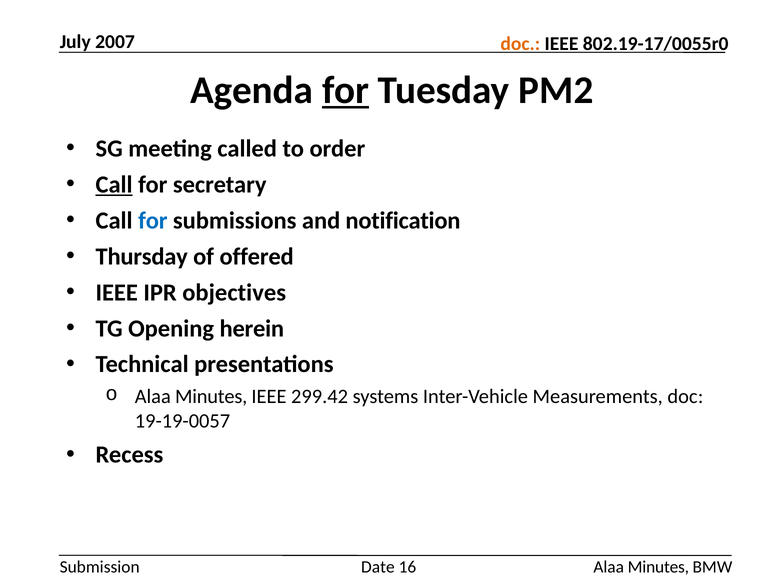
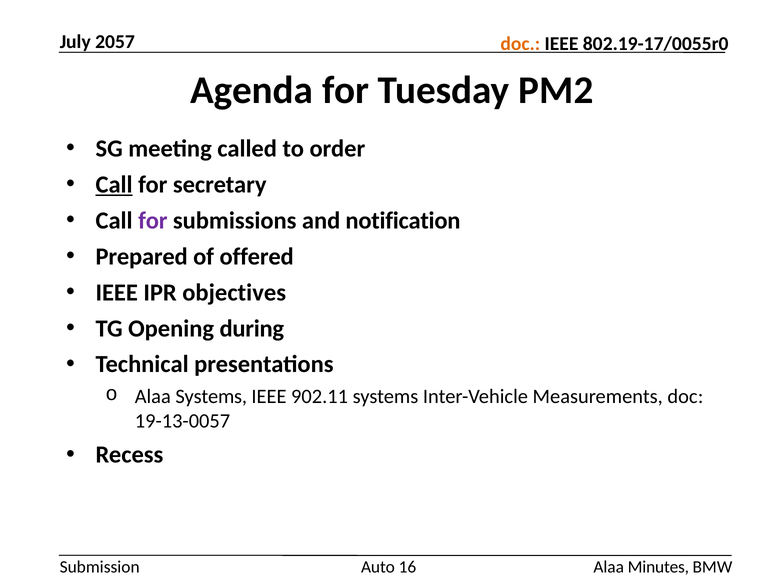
2007: 2007 -> 2057 (115, 42)
for underline: present -> none (346, 90)
for colour: blue -> purple (153, 221)
Thursday: Thursday -> Prepared (142, 257)
herein: herein -> during (252, 328)
Minutes: Minutes -> Systems (211, 397)
299.42: 299.42 -> 902.11 (320, 397)
19-19-0057: 19-19-0057 -> 19-13-0057 (182, 421)
Date: Date -> Auto (378, 567)
